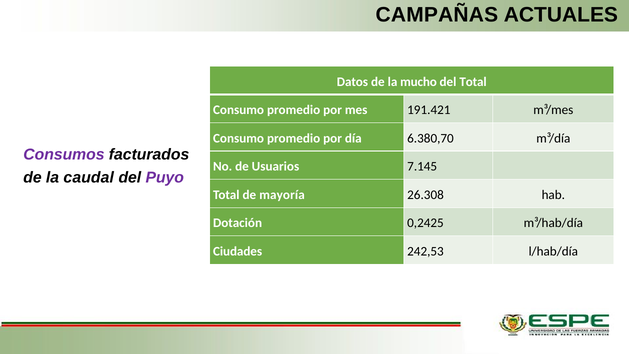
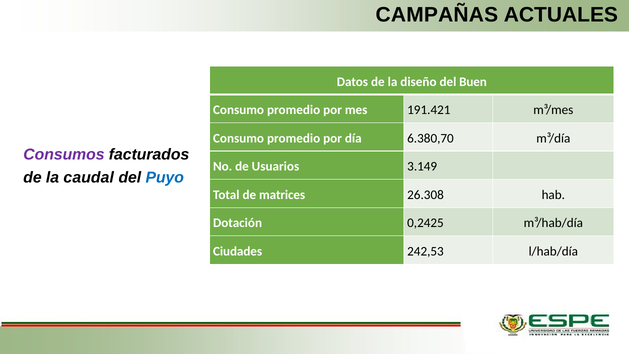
mucho: mucho -> diseño (418, 82)
del Total: Total -> Buen (473, 82)
7.145: 7.145 -> 3.149 (422, 166)
Puyo colour: purple -> blue (165, 177)
mayoría: mayoría -> matrices (282, 195)
